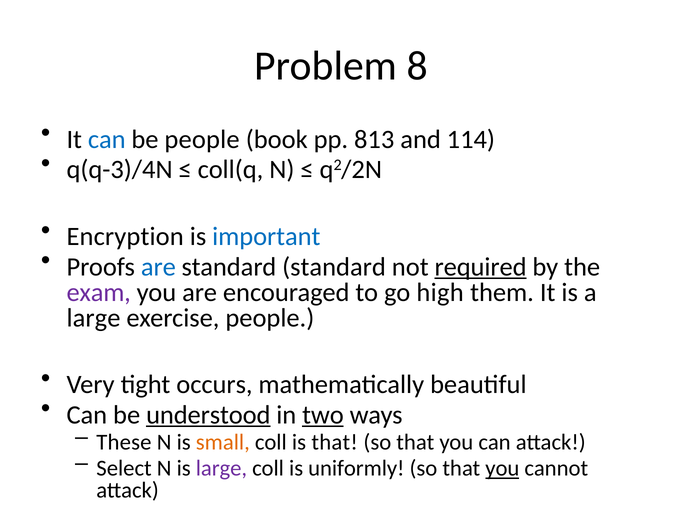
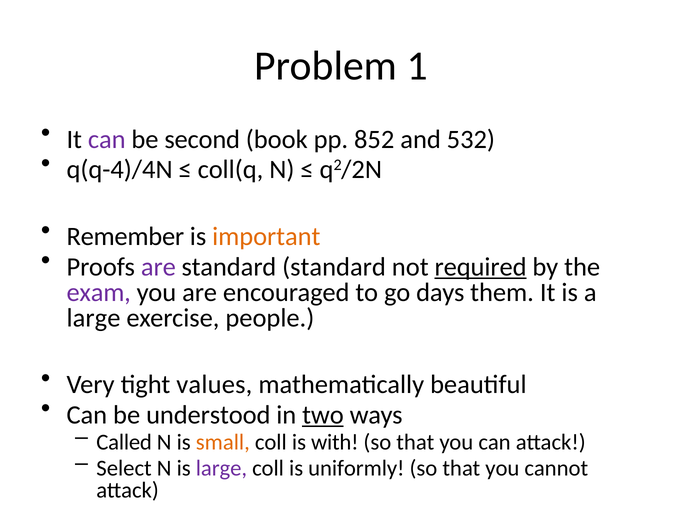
8: 8 -> 1 (417, 66)
can colour: blue -> purple (107, 139)
be people: people -> second (202, 139)
813: 813 -> 852 (374, 139)
114: 114 -> 532 (471, 139)
q(q-3)/4N: q(q-3)/4N -> q(q-4)/4N (120, 170)
Encryption: Encryption -> Remember (125, 237)
important colour: blue -> orange (266, 237)
are colour: blue -> purple (158, 267)
high: high -> days (440, 293)
occurs: occurs -> values (214, 385)
understood underline: present -> none (208, 415)
These: These -> Called (124, 443)
is that: that -> with (335, 443)
you underline: present -> none (502, 469)
